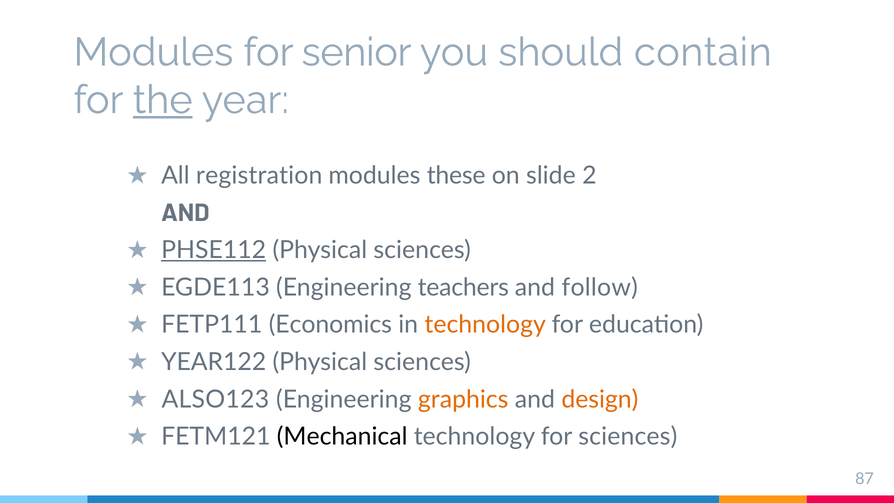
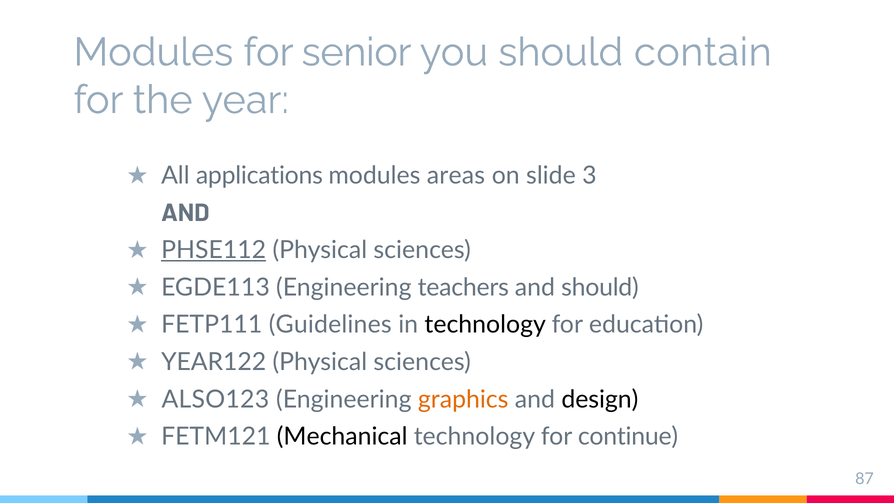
the underline: present -> none (163, 100)
registration: registration -> applications (259, 176)
these: these -> areas (456, 176)
2: 2 -> 3 (589, 176)
and follow: follow -> should (600, 287)
Economics: Economics -> Guidelines (330, 325)
technology colour: orange -> black (485, 325)
design colour: orange -> black (600, 399)
for sciences: sciences -> continue (628, 437)
